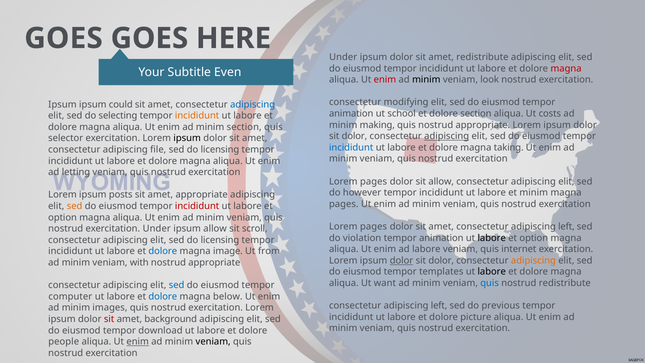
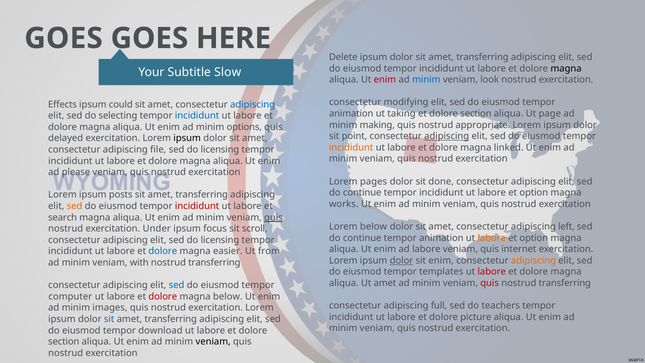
Under: Under -> Delete (343, 57)
redistribute: redistribute -> transferring (482, 57)
magna colour: red -> black (566, 68)
Even: Even -> Slow (228, 72)
minim colour: black -> blue (426, 80)
Ipsum: Ipsum -> Effects (63, 104)
school: school -> taking (402, 114)
costs: costs -> page (550, 114)
incididunt colour: orange -> blue (197, 116)
minim section: section -> options (244, 127)
dolor: dolor -> point (354, 136)
selector: selector -> delayed (66, 138)
incididunt colour: blue -> orange (351, 147)
taking: taking -> linked (509, 147)
letting: letting -> please (76, 172)
sit allow: allow -> done (441, 181)
however: however -> continue (362, 193)
minim: minim -> option (534, 193)
appropriate: appropriate -> transferring (202, 195)
pages: pages -> works (344, 204)
option: option -> search (63, 217)
quis underline: none -> present (273, 217)
pages: pages -> below (374, 227)
ipsum allow: allow -> focus (215, 229)
violation: violation -> continue (362, 238)
labore colour: black -> orange (492, 238)
image: image -> easier (228, 251)
dolor: dolor -> enim (441, 260)
appropriate: appropriate -> transferring (214, 263)
labore colour: black -> red (492, 272)
Ut want: want -> amet (385, 283)
quis colour: blue -> red (490, 283)
redistribute: redistribute -> transferring (565, 283)
dolore colour: blue -> red (163, 296)
left: left -> full (439, 306)
previous: previous -> teachers (501, 306)
sit colour: red -> blue (109, 319)
background: background -> transferring (171, 319)
people: people -> section (64, 342)
enim underline: present -> none (138, 342)
